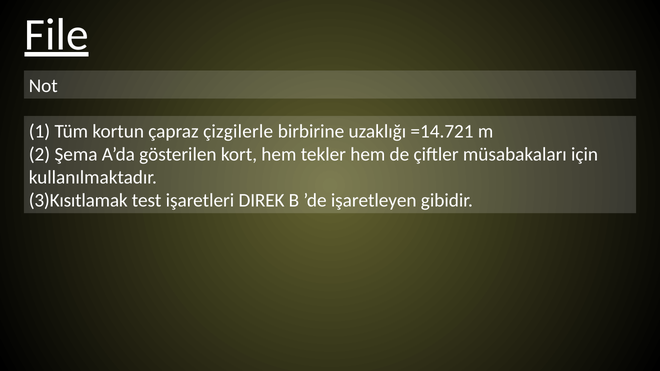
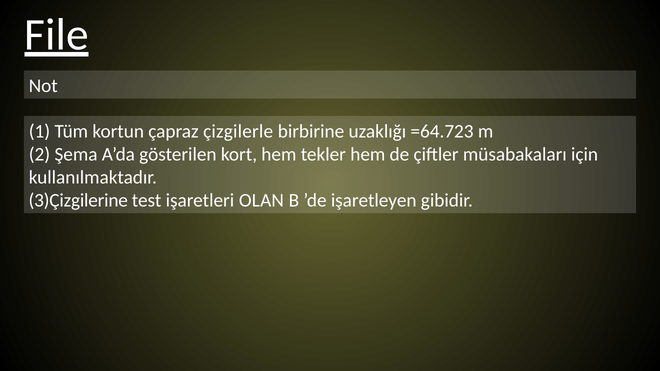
=14.721: =14.721 -> =64.723 (442, 131)
3)Kısıtlamak: 3)Kısıtlamak -> 3)Çizgilerine (78, 201)
DIREK: DIREK -> OLAN (261, 201)
